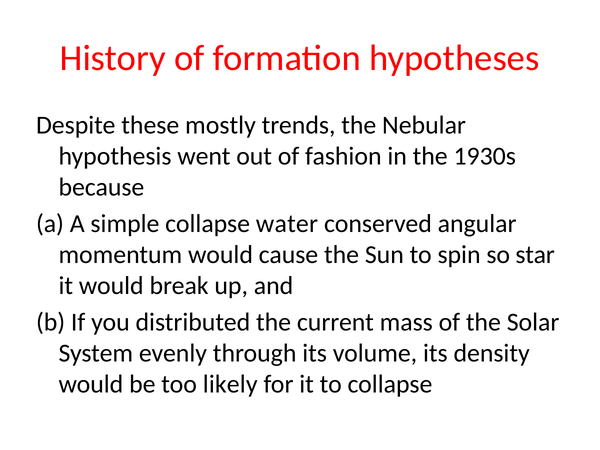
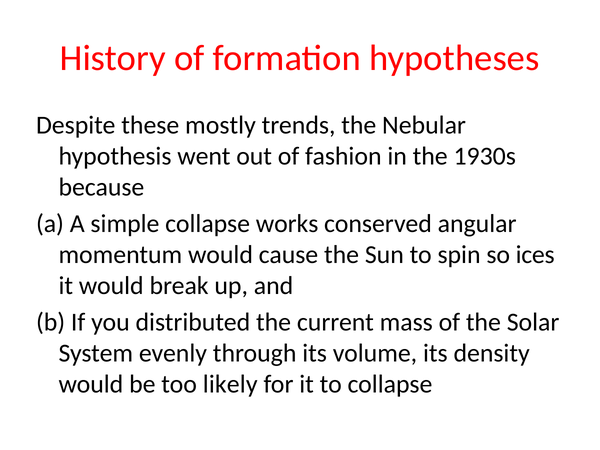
water: water -> works (287, 224)
star: star -> ices (535, 255)
